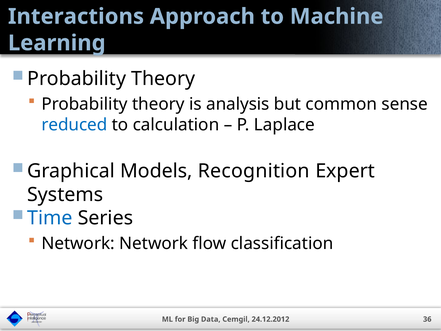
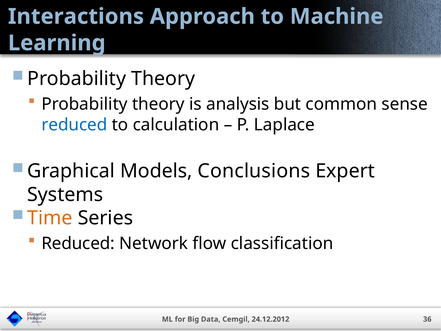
Recognition: Recognition -> Conclusions (254, 171)
Time colour: blue -> orange (50, 218)
Network: Network -> Reduced (78, 243)
